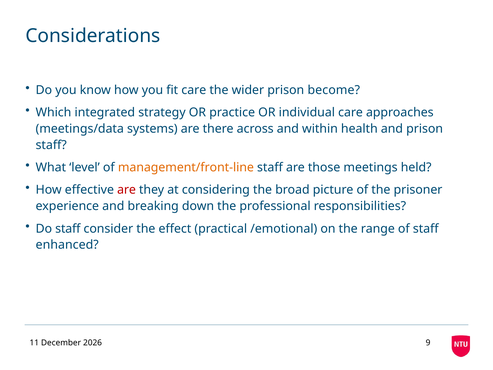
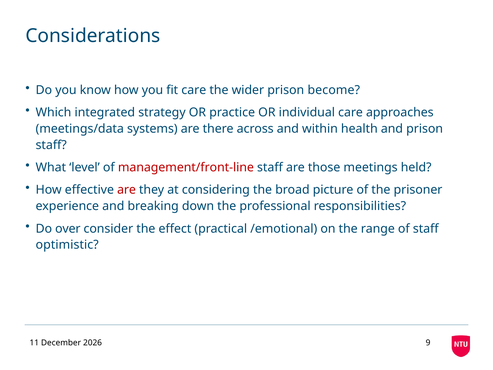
management/front-line colour: orange -> red (186, 167)
Do staff: staff -> over (68, 228)
enhanced: enhanced -> optimistic (67, 245)
